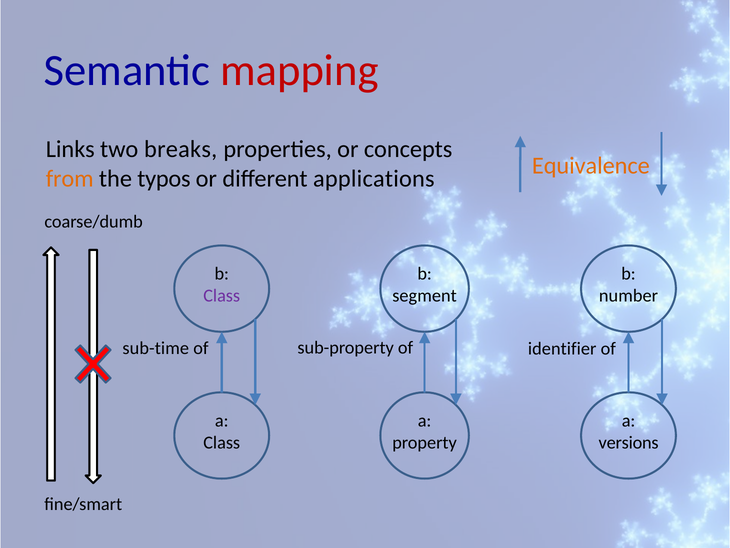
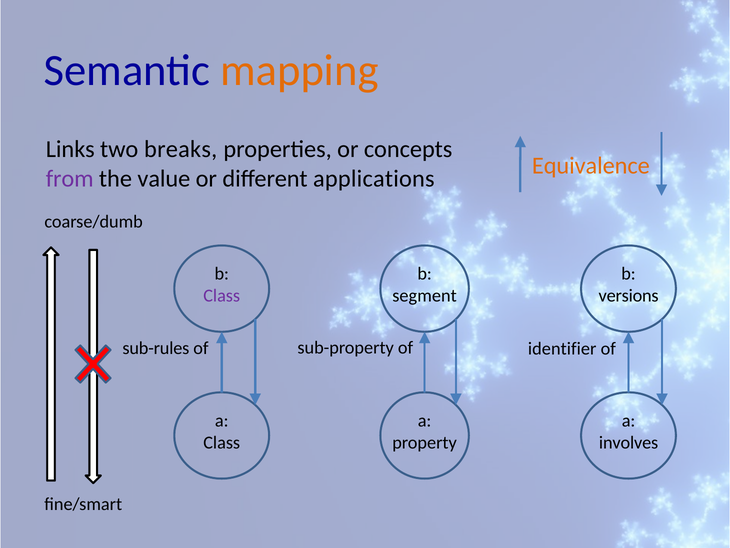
mapping colour: red -> orange (299, 71)
from colour: orange -> purple (70, 178)
typos: typos -> value (164, 178)
number: number -> versions (629, 296)
sub-time: sub-time -> sub-rules (156, 348)
versions: versions -> involves (629, 442)
